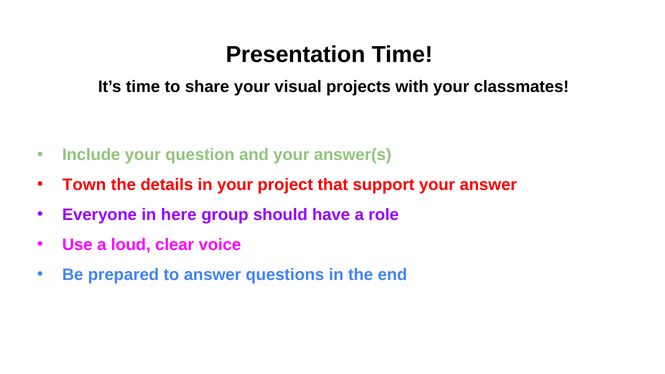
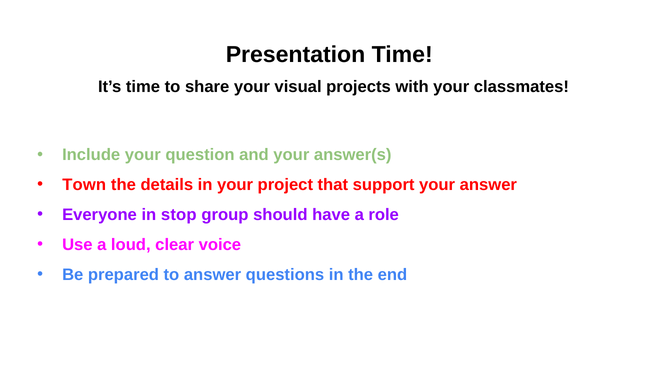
here: here -> stop (179, 215)
